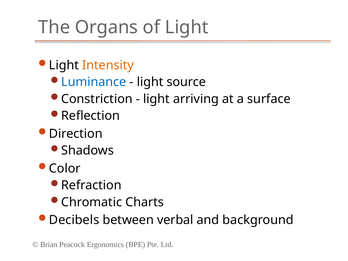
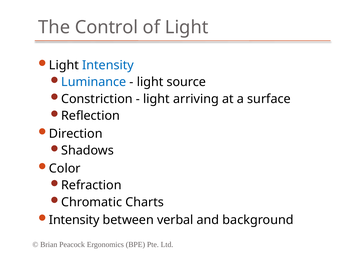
Organs: Organs -> Control (107, 27)
Intensity colour: orange -> blue (108, 65)
Decibels: Decibels -> Intensity (74, 220)
